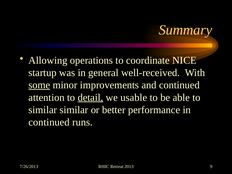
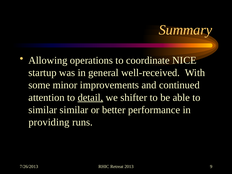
some underline: present -> none (39, 85)
usable: usable -> shifter (134, 97)
continued: continued -> providing (49, 122)
